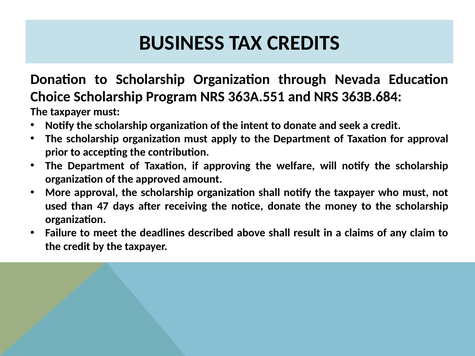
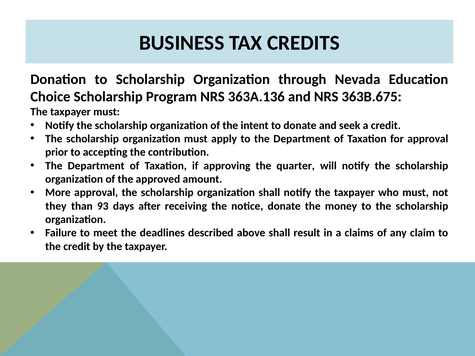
363A.551: 363A.551 -> 363A.136 (256, 97)
363B.684: 363B.684 -> 363B.675 (372, 97)
welfare: welfare -> quarter (296, 166)
used: used -> they (56, 206)
47: 47 -> 93 (103, 206)
